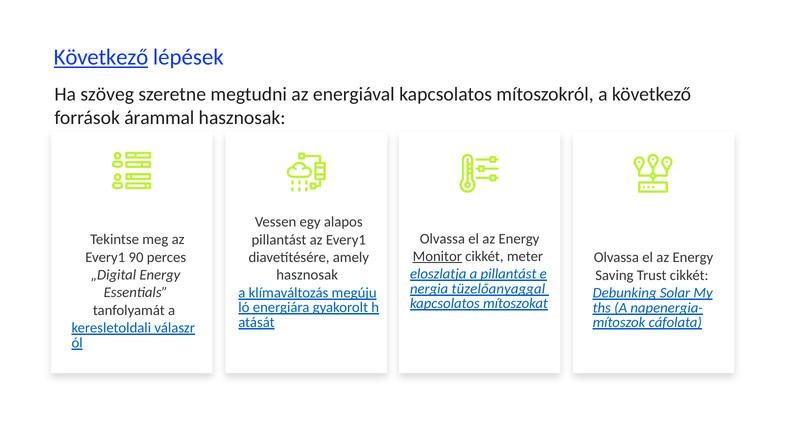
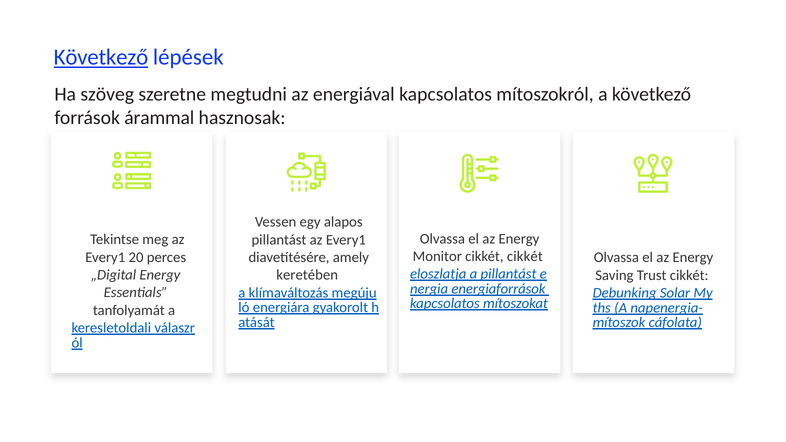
Monitor underline: present -> none (437, 256)
cikkét meter: meter -> cikkét (525, 256)
90: 90 -> 20 (136, 257)
hasznosak: hasznosak -> keretében (307, 275)
tüzelőanyaggal: tüzelőanyaggal -> energiaforrások (498, 289)
